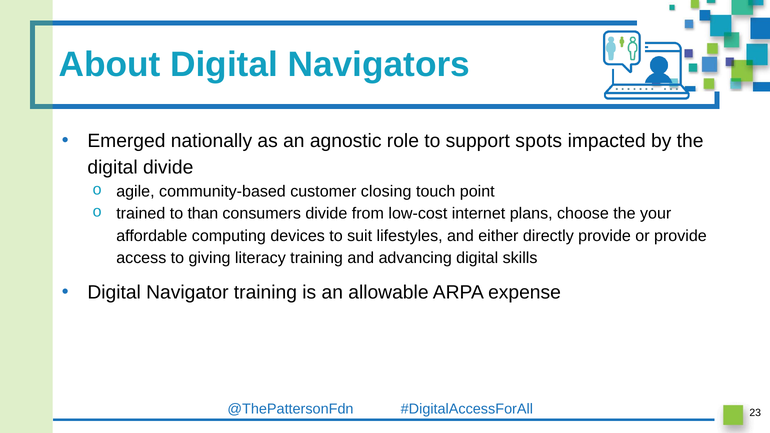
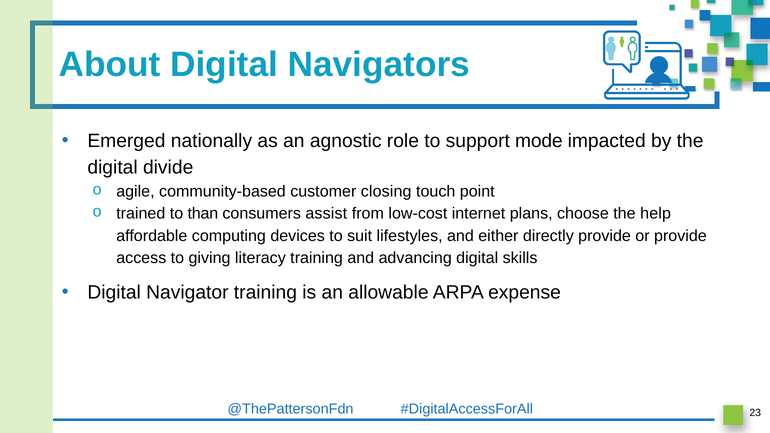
spots: spots -> mode (539, 141)
consumers divide: divide -> assist (326, 214)
your: your -> help (656, 214)
